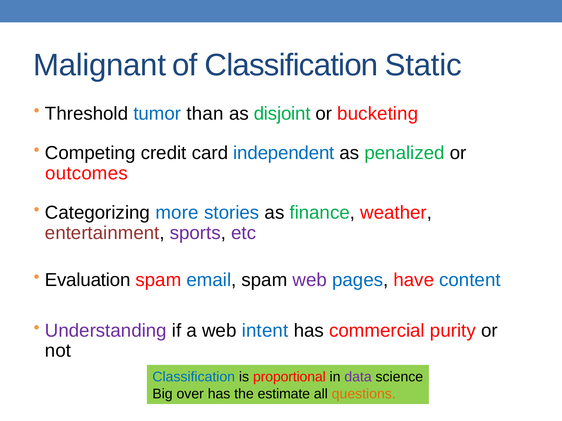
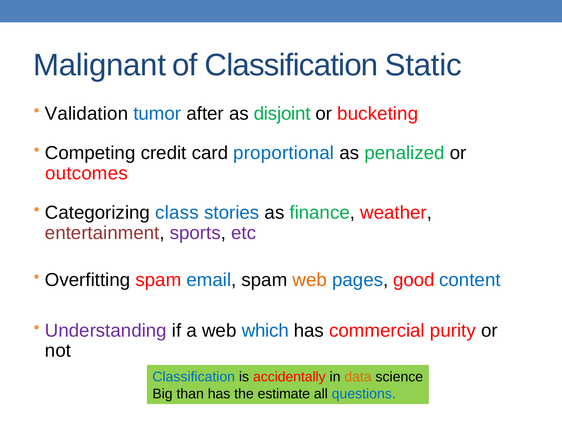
Threshold: Threshold -> Validation (87, 114)
than: than -> after (205, 114)
independent: independent -> proportional (284, 153)
more: more -> class (177, 213)
Evaluation: Evaluation -> Overfitting (88, 280)
web colour: purple -> orange (310, 280)
have: have -> good (414, 280)
intent: intent -> which (265, 331)
proportional: proportional -> accidentally (289, 377)
data colour: purple -> orange (358, 377)
over: over -> than (190, 394)
questions colour: orange -> blue (364, 394)
